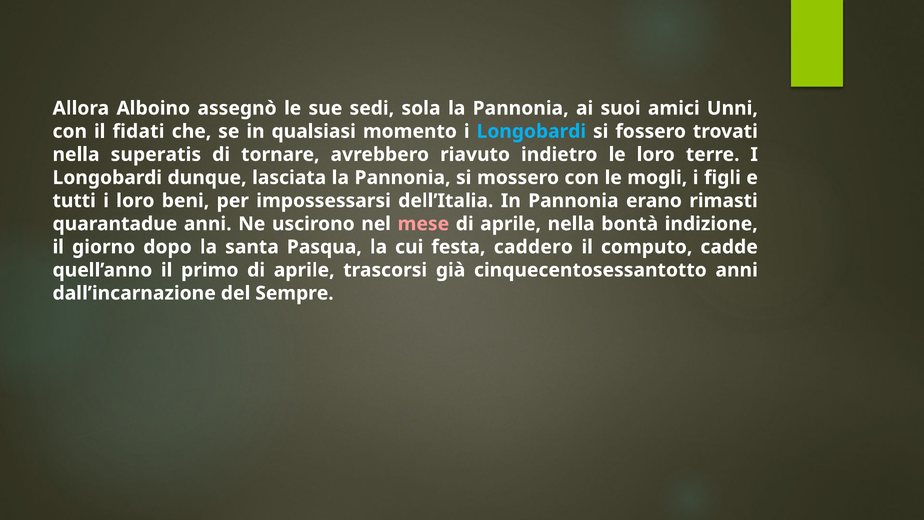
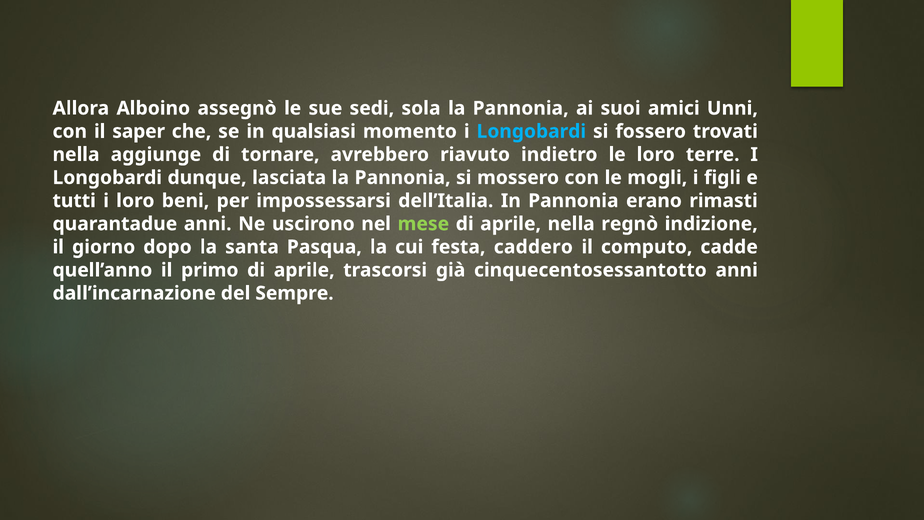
fidati: fidati -> saper (139, 131)
superatis: superatis -> aggiunge (156, 154)
mese colour: pink -> light green (423, 224)
bontà: bontà -> regnò (630, 224)
